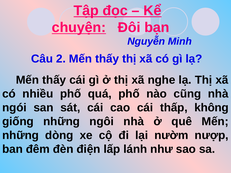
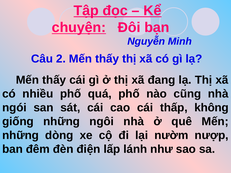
nghe: nghe -> đang (161, 80)
